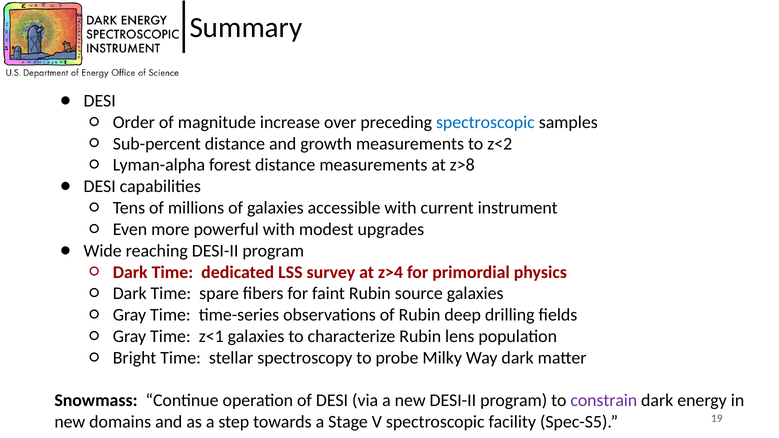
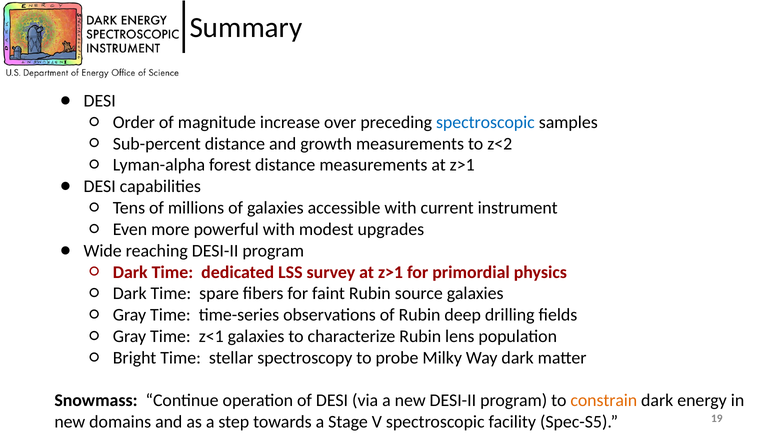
measurements at z>8: z>8 -> z>1 (462, 165)
survey at z>4: z>4 -> z>1 (391, 272)
constrain colour: purple -> orange (604, 401)
